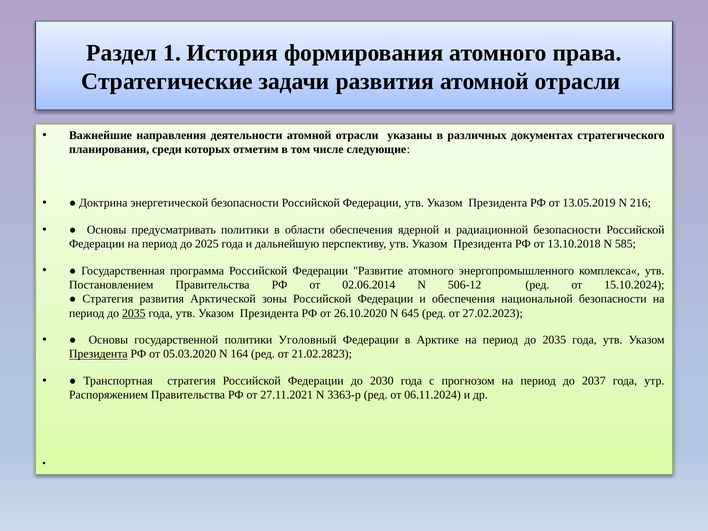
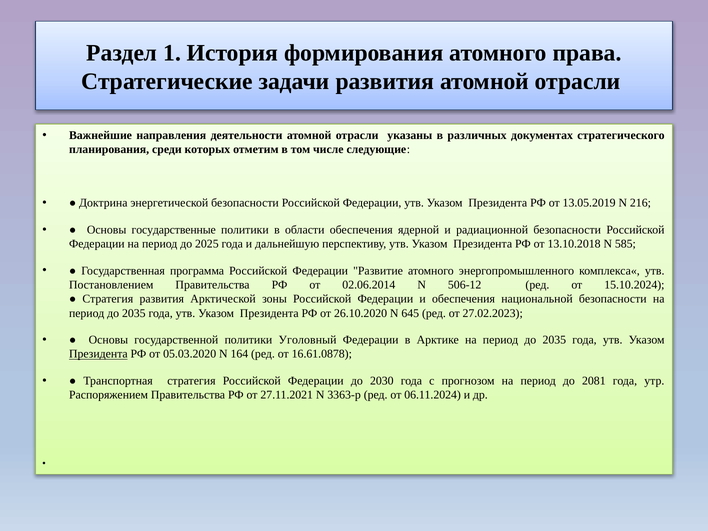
предусматривать: предусматривать -> государственные (174, 230)
2035 underline: present -> none (134, 313)
21.02.2823: 21.02.2823 -> 16.61.0878 (322, 354)
2037: 2037 -> 2081 (594, 381)
